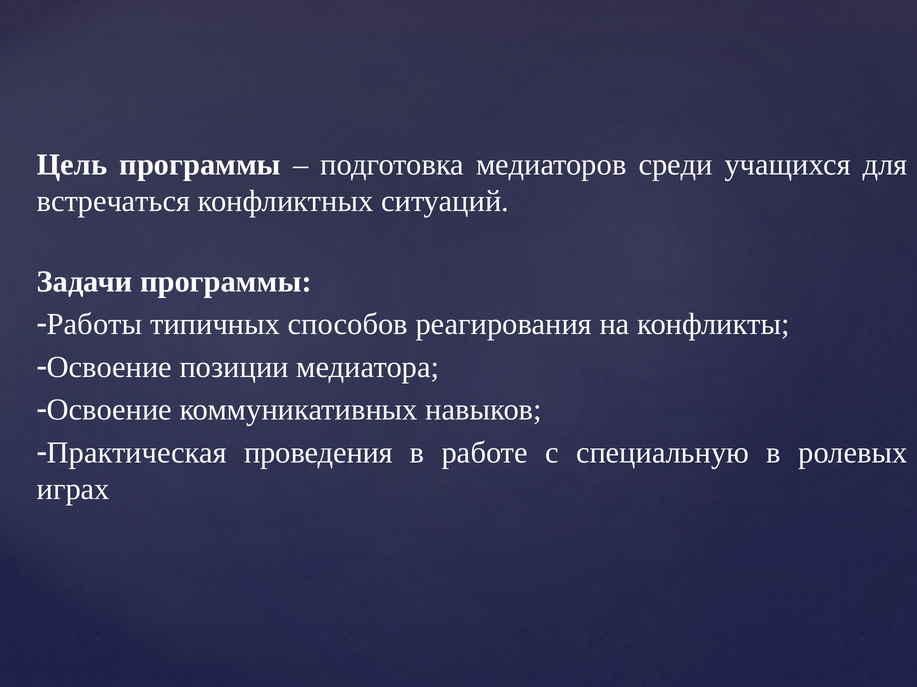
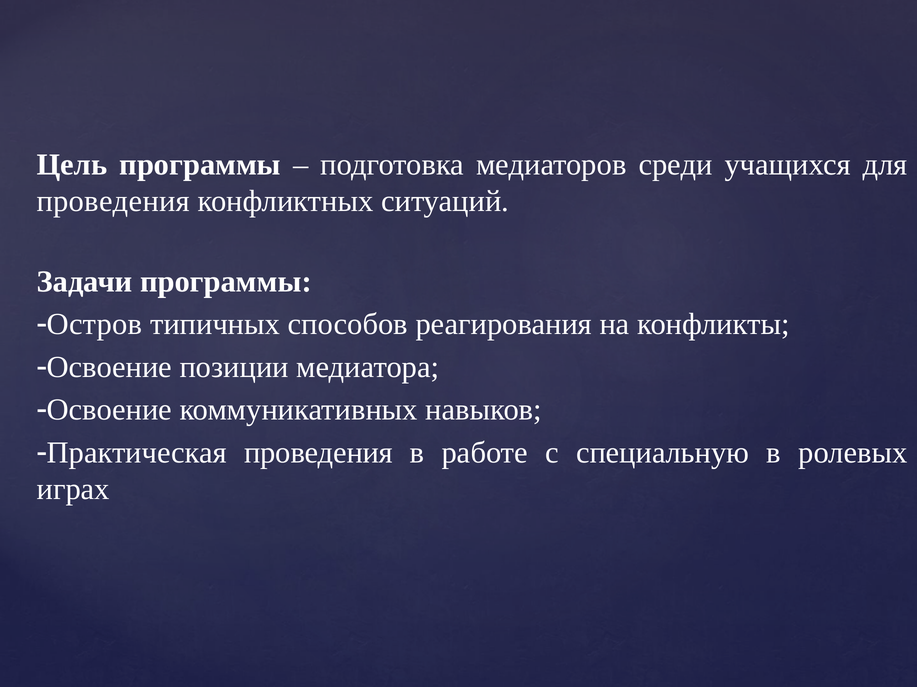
встречаться: встречаться -> проведения (113, 202)
Работы: Работы -> Остров (95, 325)
